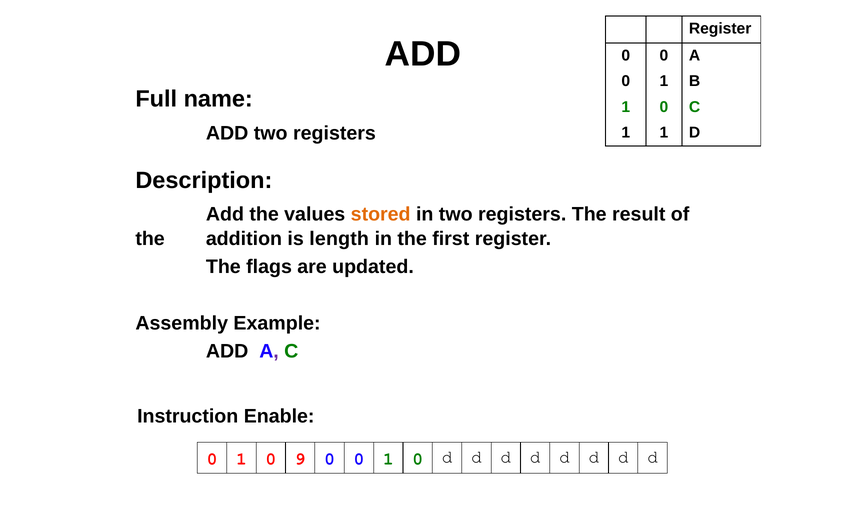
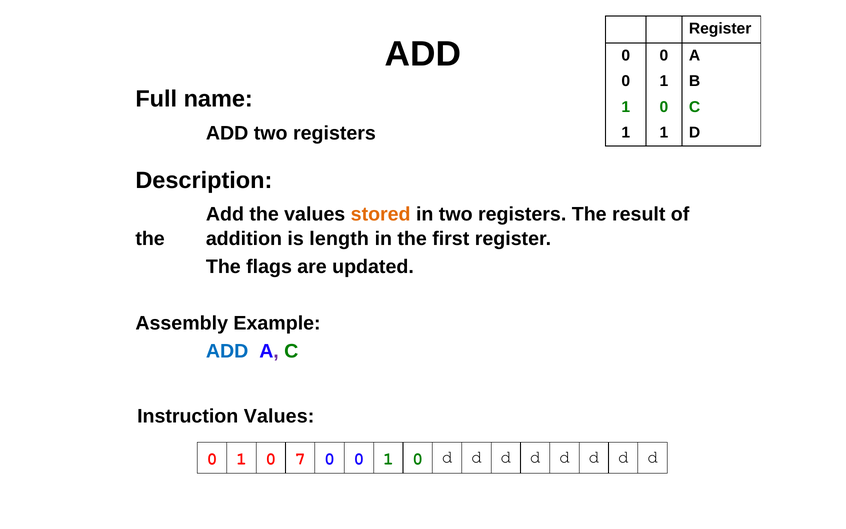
ADD colour: black -> blue (227, 351)
Instruction Enable: Enable -> Values (279, 416)
9: 9 -> 7 (300, 459)
